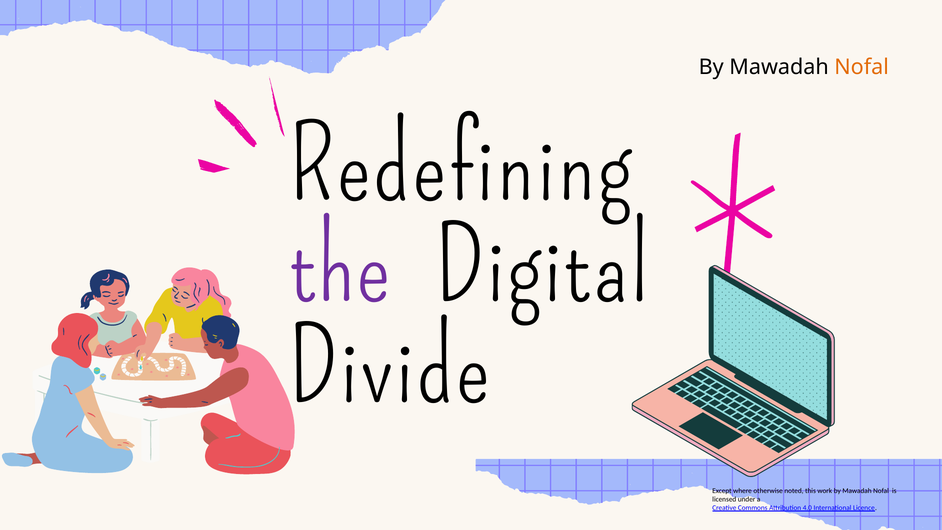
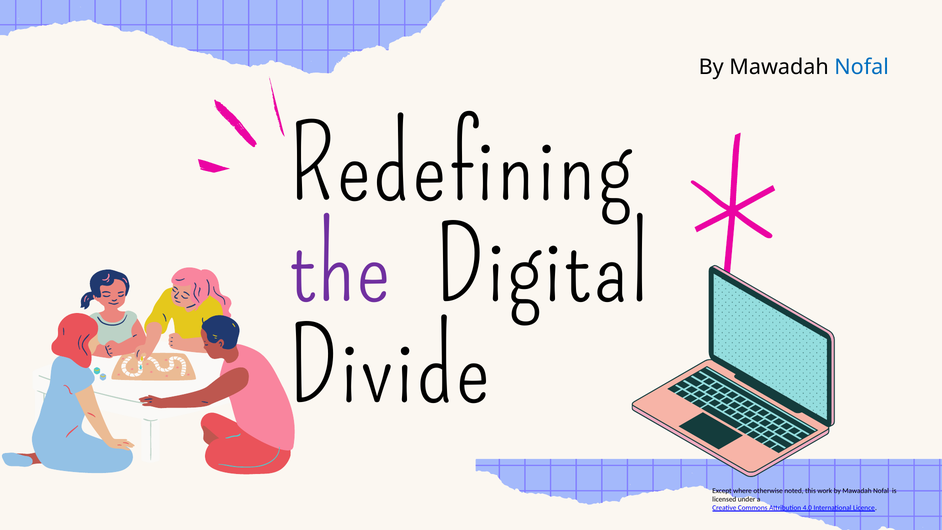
Nofal colour: orange -> blue (862, 67)
